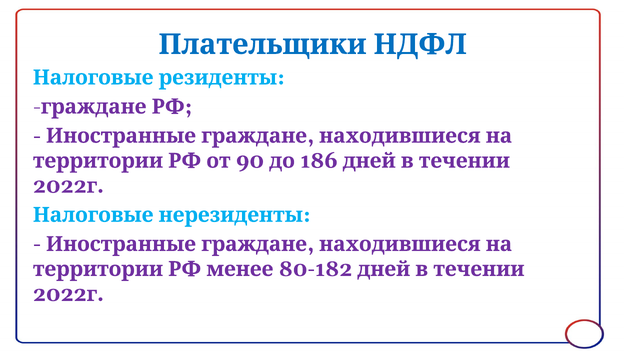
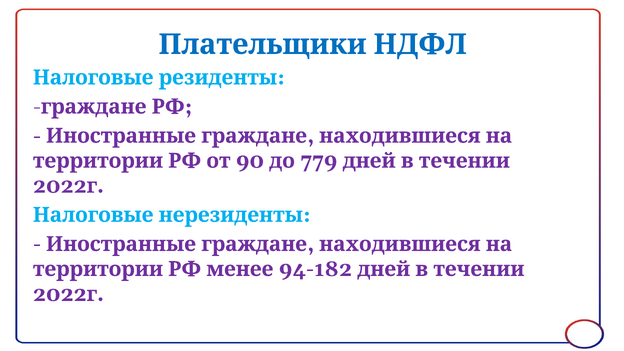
186: 186 -> 779 (319, 161)
80-182: 80-182 -> 94-182 (315, 269)
